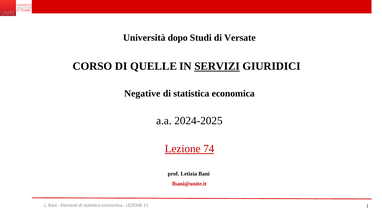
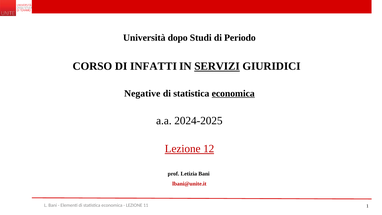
Versate: Versate -> Periodo (240, 38)
QUELLE: QUELLE -> INFATTI (154, 66)
economica underline: none -> present (233, 93)
74: 74 -> 12 (209, 149)
